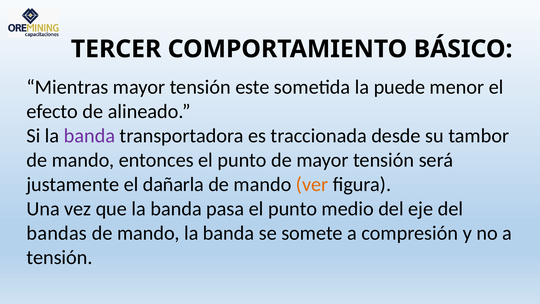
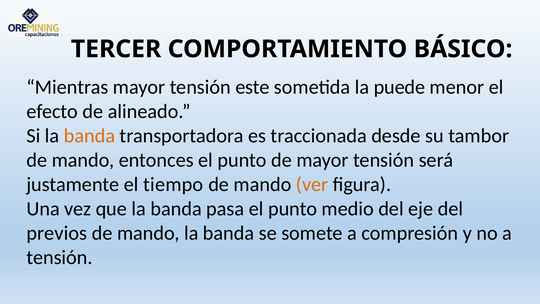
banda colour: purple -> orange (89, 136)
dañarla: dañarla -> tiempo (173, 184)
bandas: bandas -> previos (57, 233)
